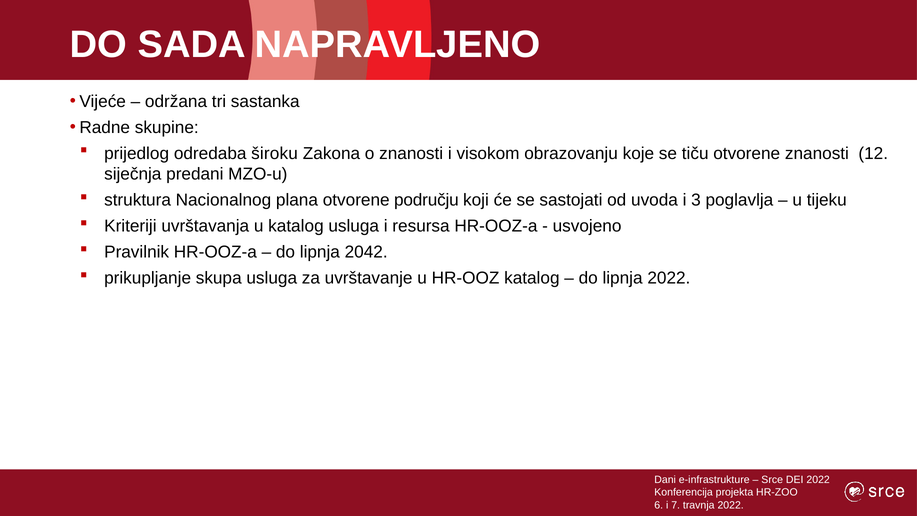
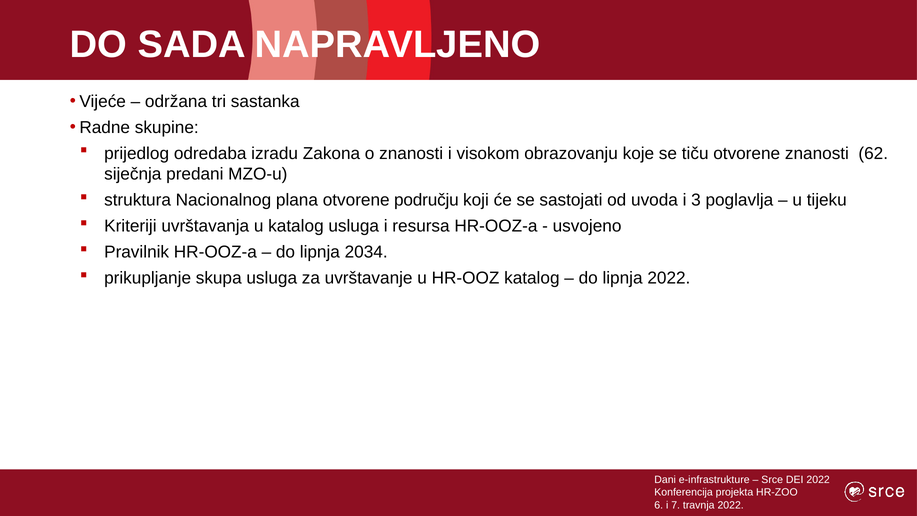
široku: široku -> izradu (275, 153)
12: 12 -> 62 (873, 153)
2042: 2042 -> 2034 (366, 252)
